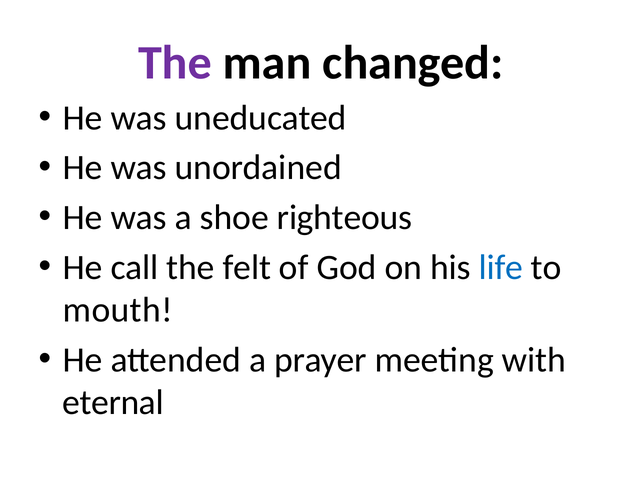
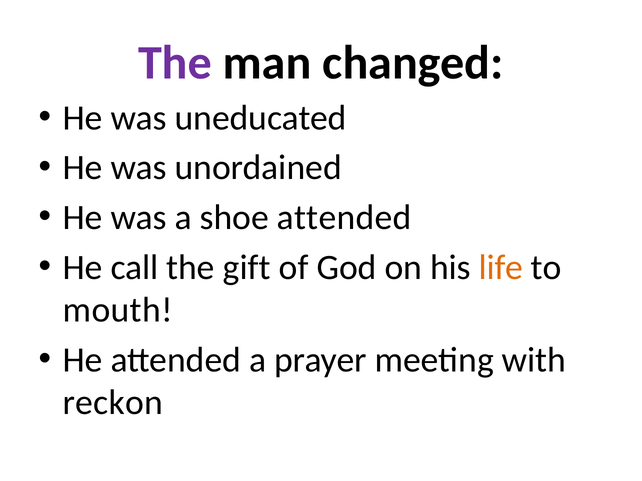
shoe righteous: righteous -> attended (344, 218)
felt: felt -> gift (247, 268)
life colour: blue -> orange (501, 268)
eternal: eternal -> reckon (113, 403)
